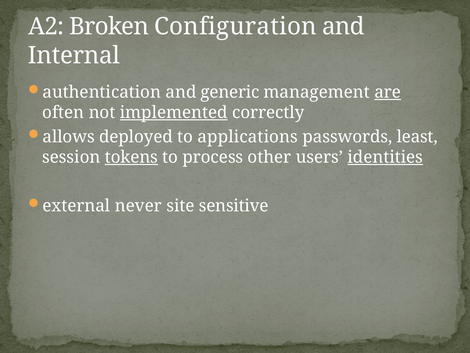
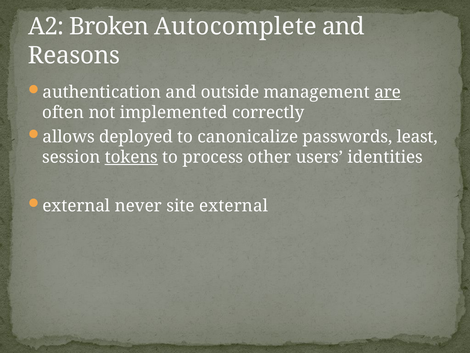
Configuration: Configuration -> Autocomplete (235, 26)
Internal: Internal -> Reasons (74, 55)
generic: generic -> outside (230, 92)
implemented underline: present -> none (174, 112)
applications: applications -> canonicalize (248, 137)
identities underline: present -> none (385, 157)
site sensitive: sensitive -> external (234, 206)
